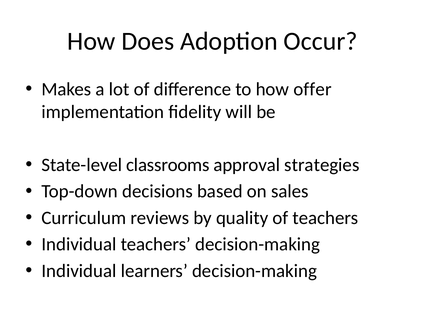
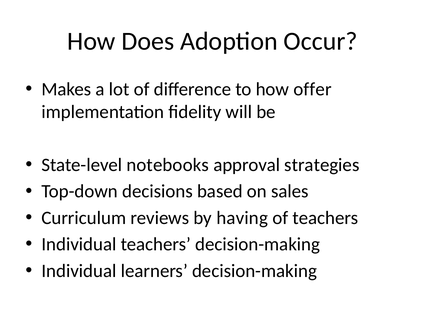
classrooms: classrooms -> notebooks (168, 165)
quality: quality -> having (242, 218)
